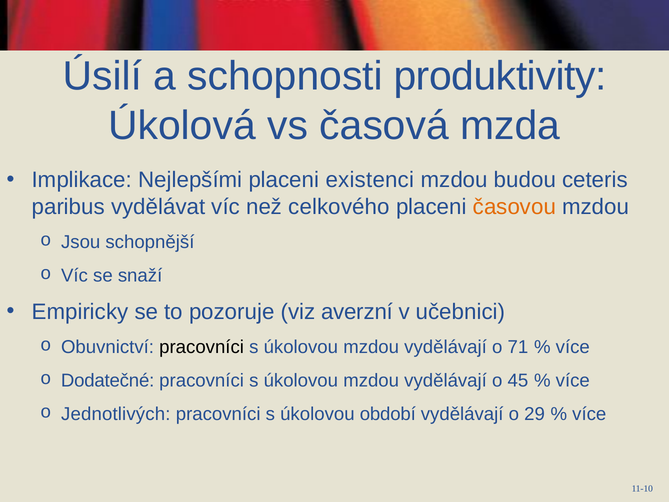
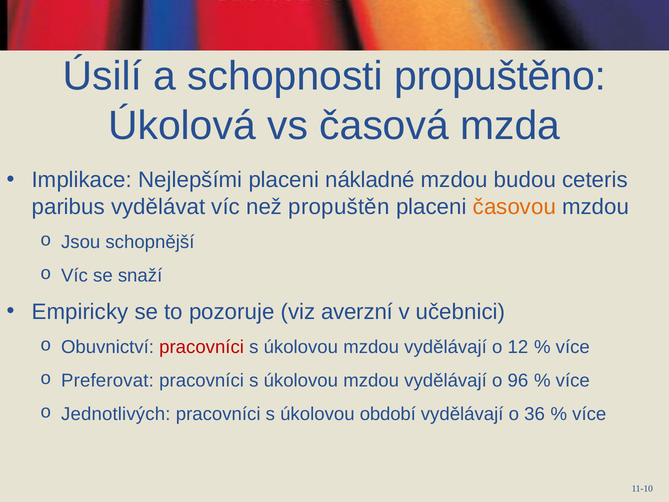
produktivity: produktivity -> propuštěno (500, 76)
existenci: existenci -> nákladné (370, 180)
celkového: celkového -> propuštěn (339, 207)
pracovníci colour: black -> red (202, 347)
71: 71 -> 12 (518, 347)
Dodatečné: Dodatečné -> Preferovat (107, 380)
45: 45 -> 96 (518, 380)
29: 29 -> 36 (534, 414)
